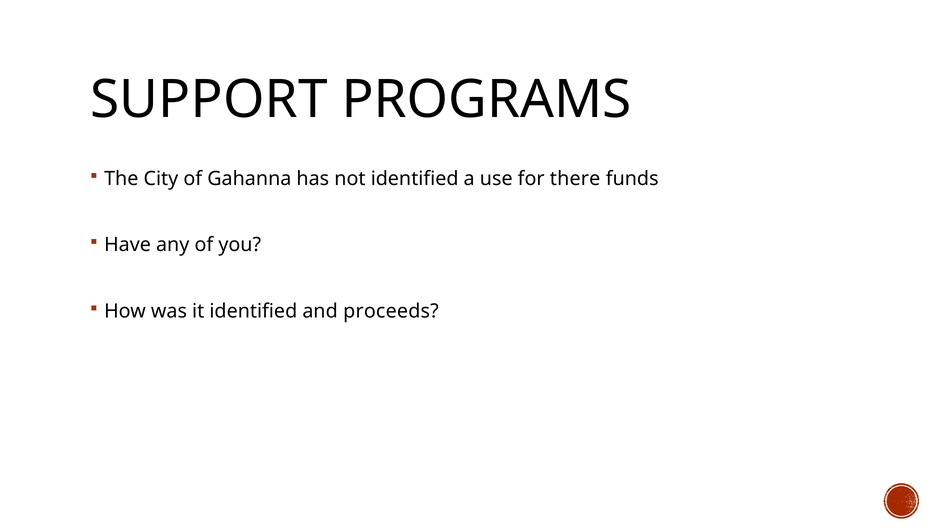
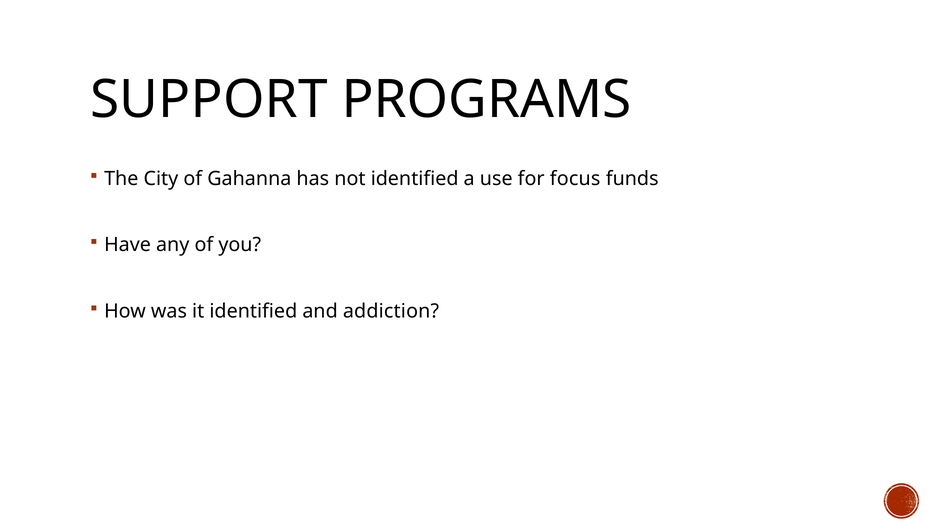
there: there -> focus (575, 179)
proceeds: proceeds -> addiction (391, 311)
